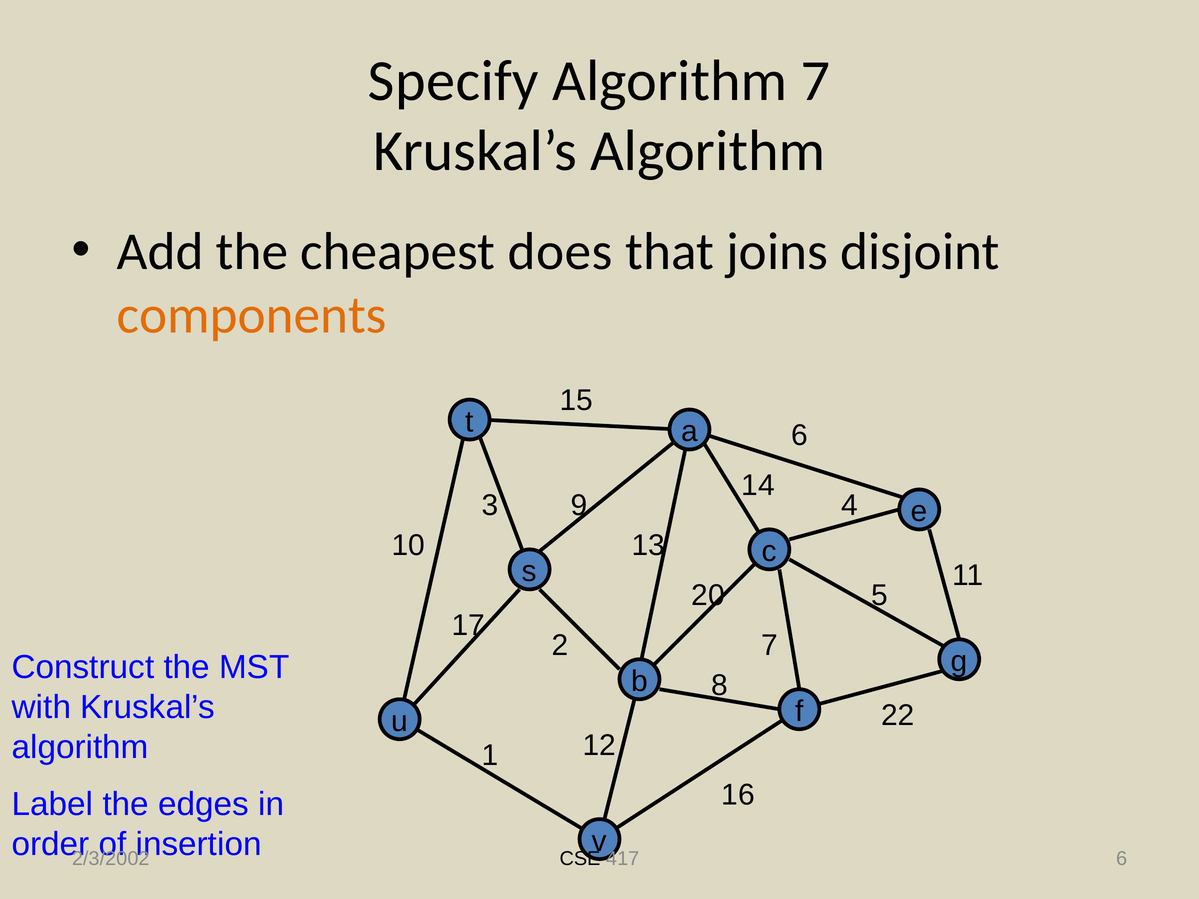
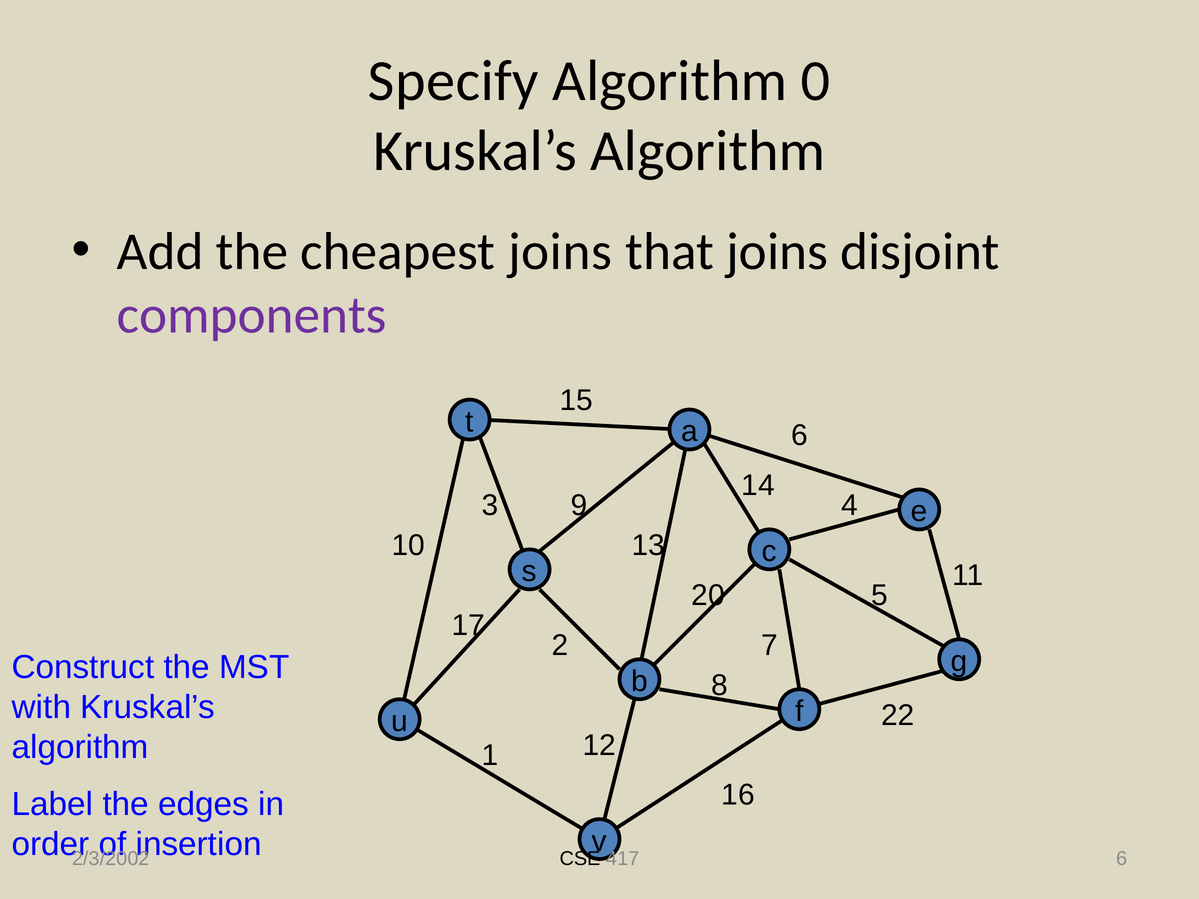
Algorithm 7: 7 -> 0 (816, 81)
cheapest does: does -> joins (560, 252)
components colour: orange -> purple (252, 315)
